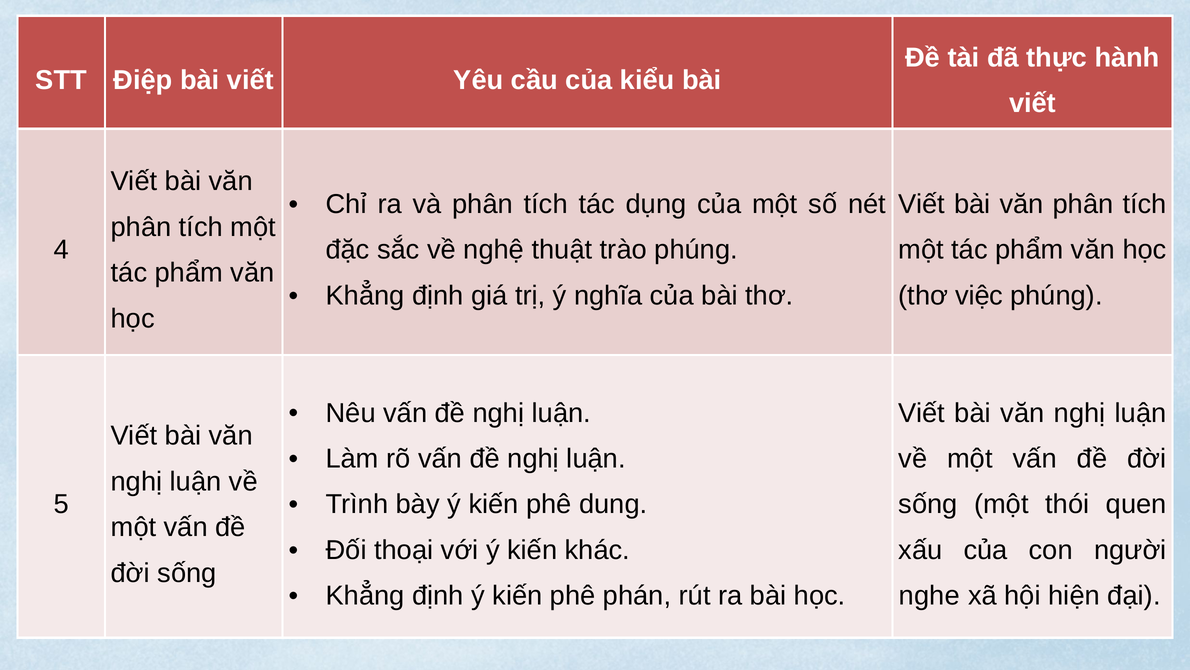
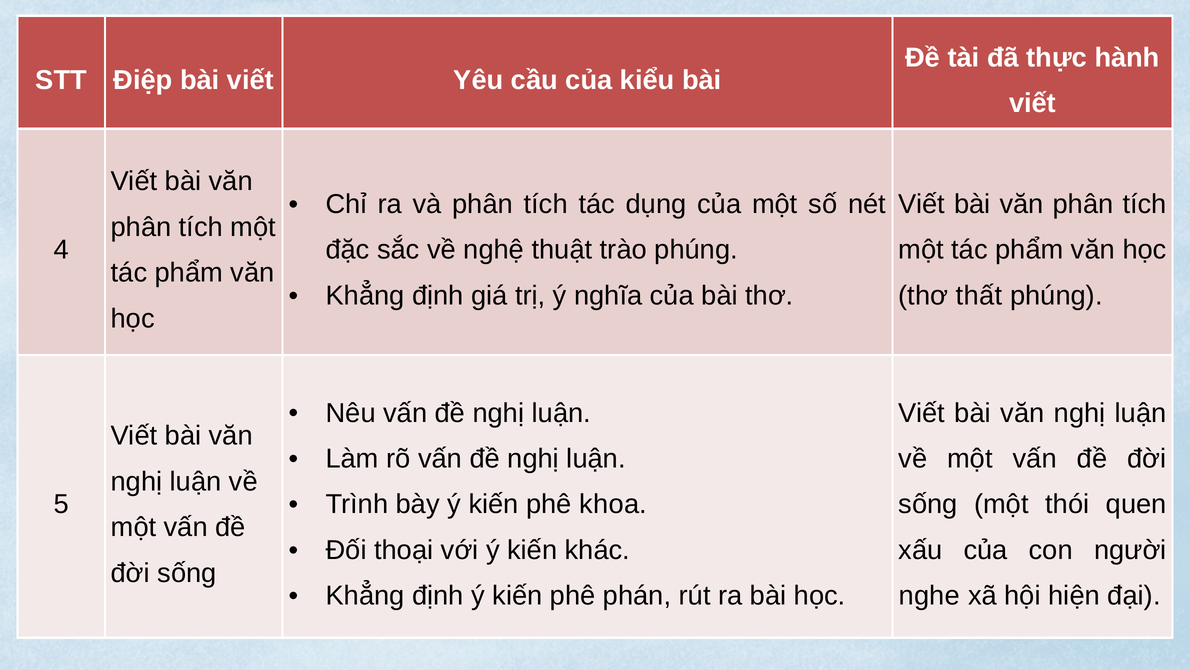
việc: việc -> thất (979, 295)
dung: dung -> khoa (613, 504)
